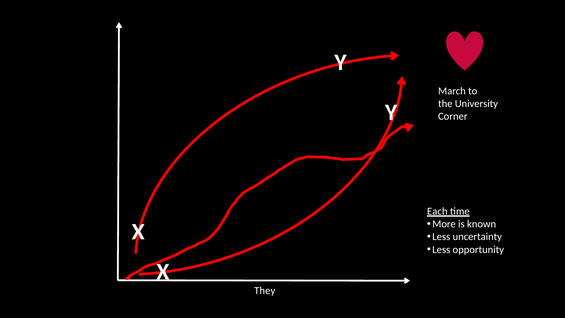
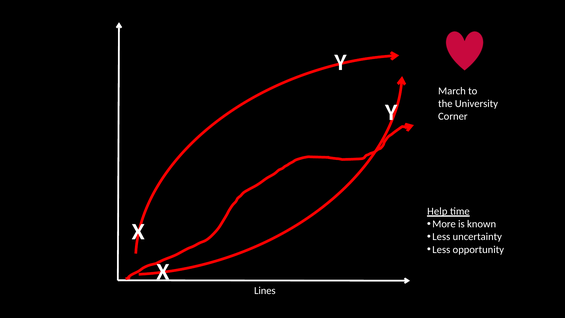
Each: Each -> Help (437, 211)
They: They -> Lines (265, 290)
